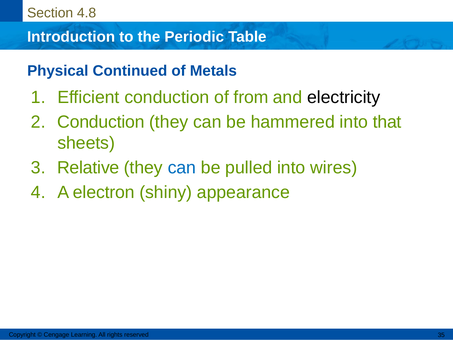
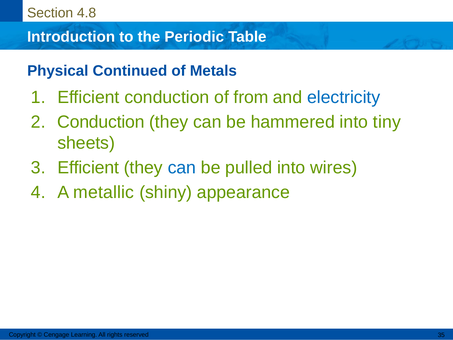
electricity colour: black -> blue (344, 97)
that: that -> tiny (387, 122)
Relative: Relative -> Efficient (88, 168)
electron: electron -> metallic (104, 192)
